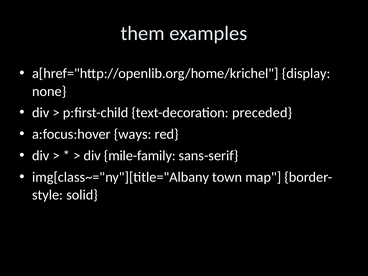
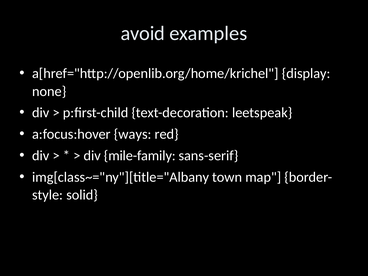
them: them -> avoid (143, 33)
preceded: preceded -> leetspeak (262, 113)
